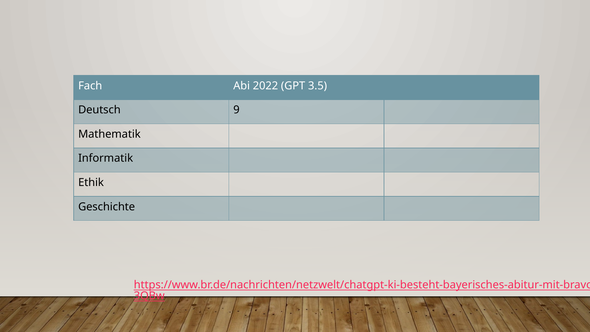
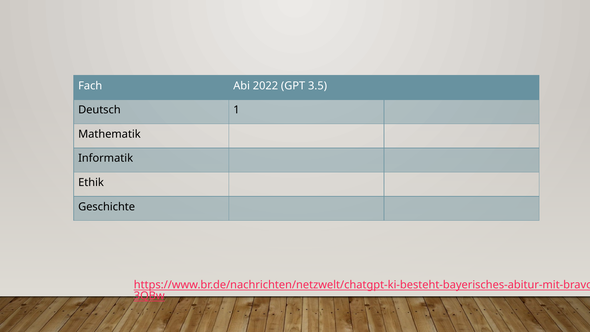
9: 9 -> 1 (236, 110)
